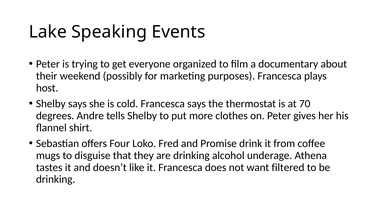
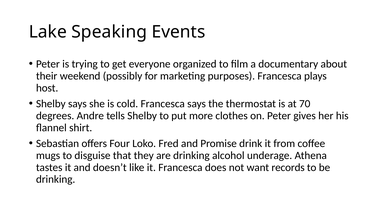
filtered: filtered -> records (288, 168)
